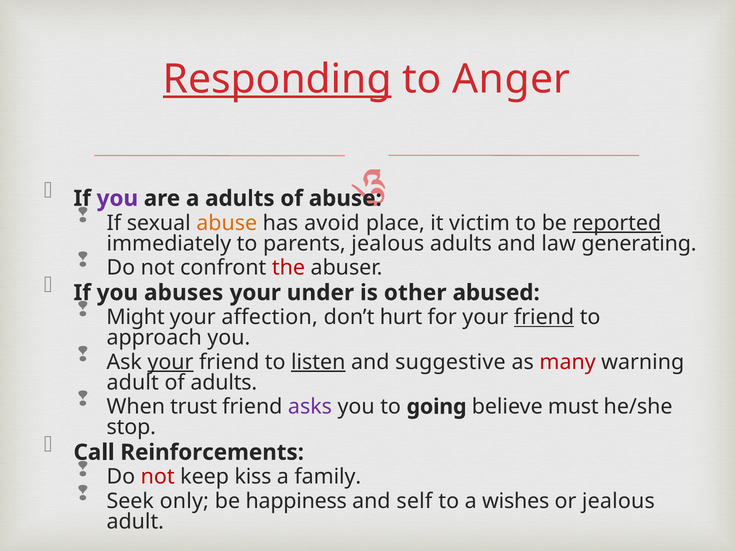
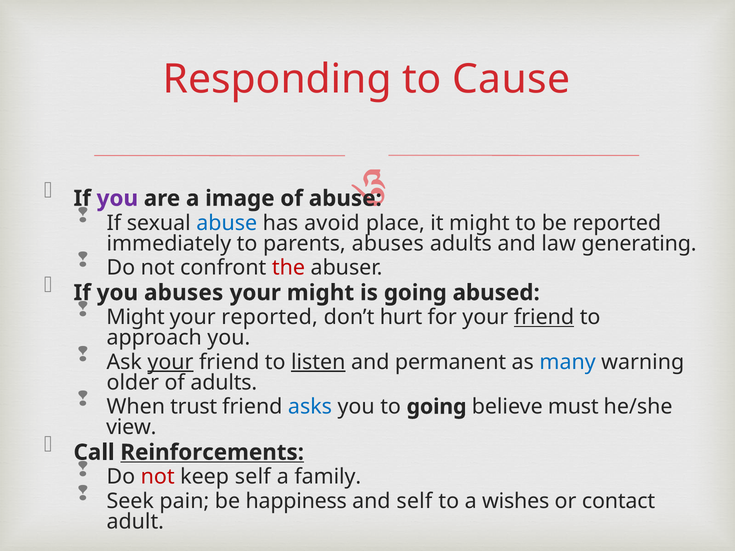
Responding underline: present -> none (277, 79)
Anger: Anger -> Cause (511, 79)
a adults: adults -> image (240, 199)
abuse colour: orange -> blue (227, 223)
it victim: victim -> might (479, 223)
reported underline: present -> none (617, 223)
parents jealous: jealous -> abuses (388, 244)
your under: under -> might (320, 293)
is other: other -> going (415, 293)
your affection: affection -> reported (270, 317)
suggestive: suggestive -> permanent (451, 362)
many colour: red -> blue (568, 362)
adult: adult -> older (133, 383)
asks colour: purple -> blue (310, 407)
stop: stop -> view (131, 427)
Reinforcements underline: none -> present (212, 453)
keep kiss: kiss -> self (253, 477)
only: only -> pain (184, 501)
or jealous: jealous -> contact (619, 501)
